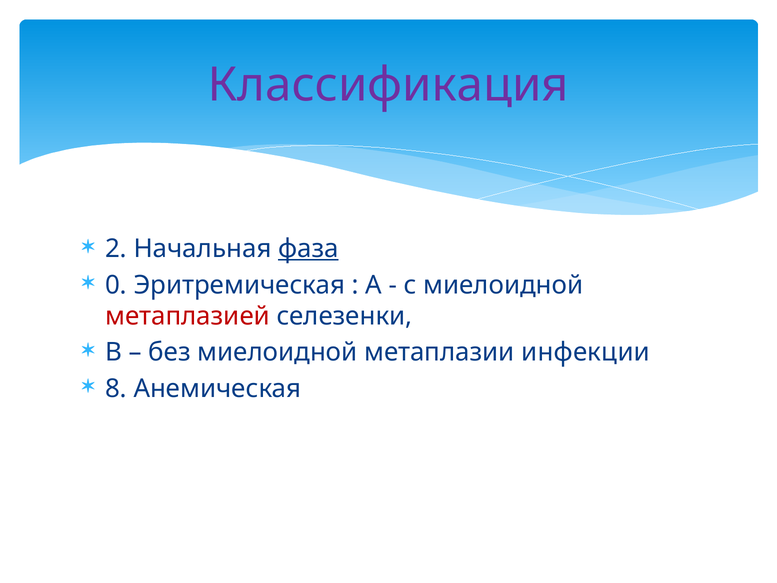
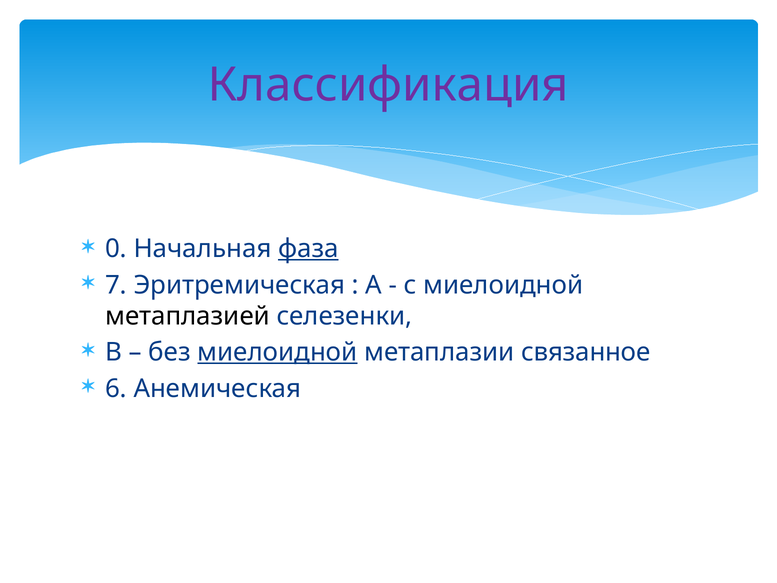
2: 2 -> 0 (116, 249)
0: 0 -> 7 (116, 285)
метаплазией colour: red -> black (188, 316)
миелоидной underline: none -> present (277, 352)
инфекции: инфекции -> связанное (586, 352)
8: 8 -> 6 (116, 388)
